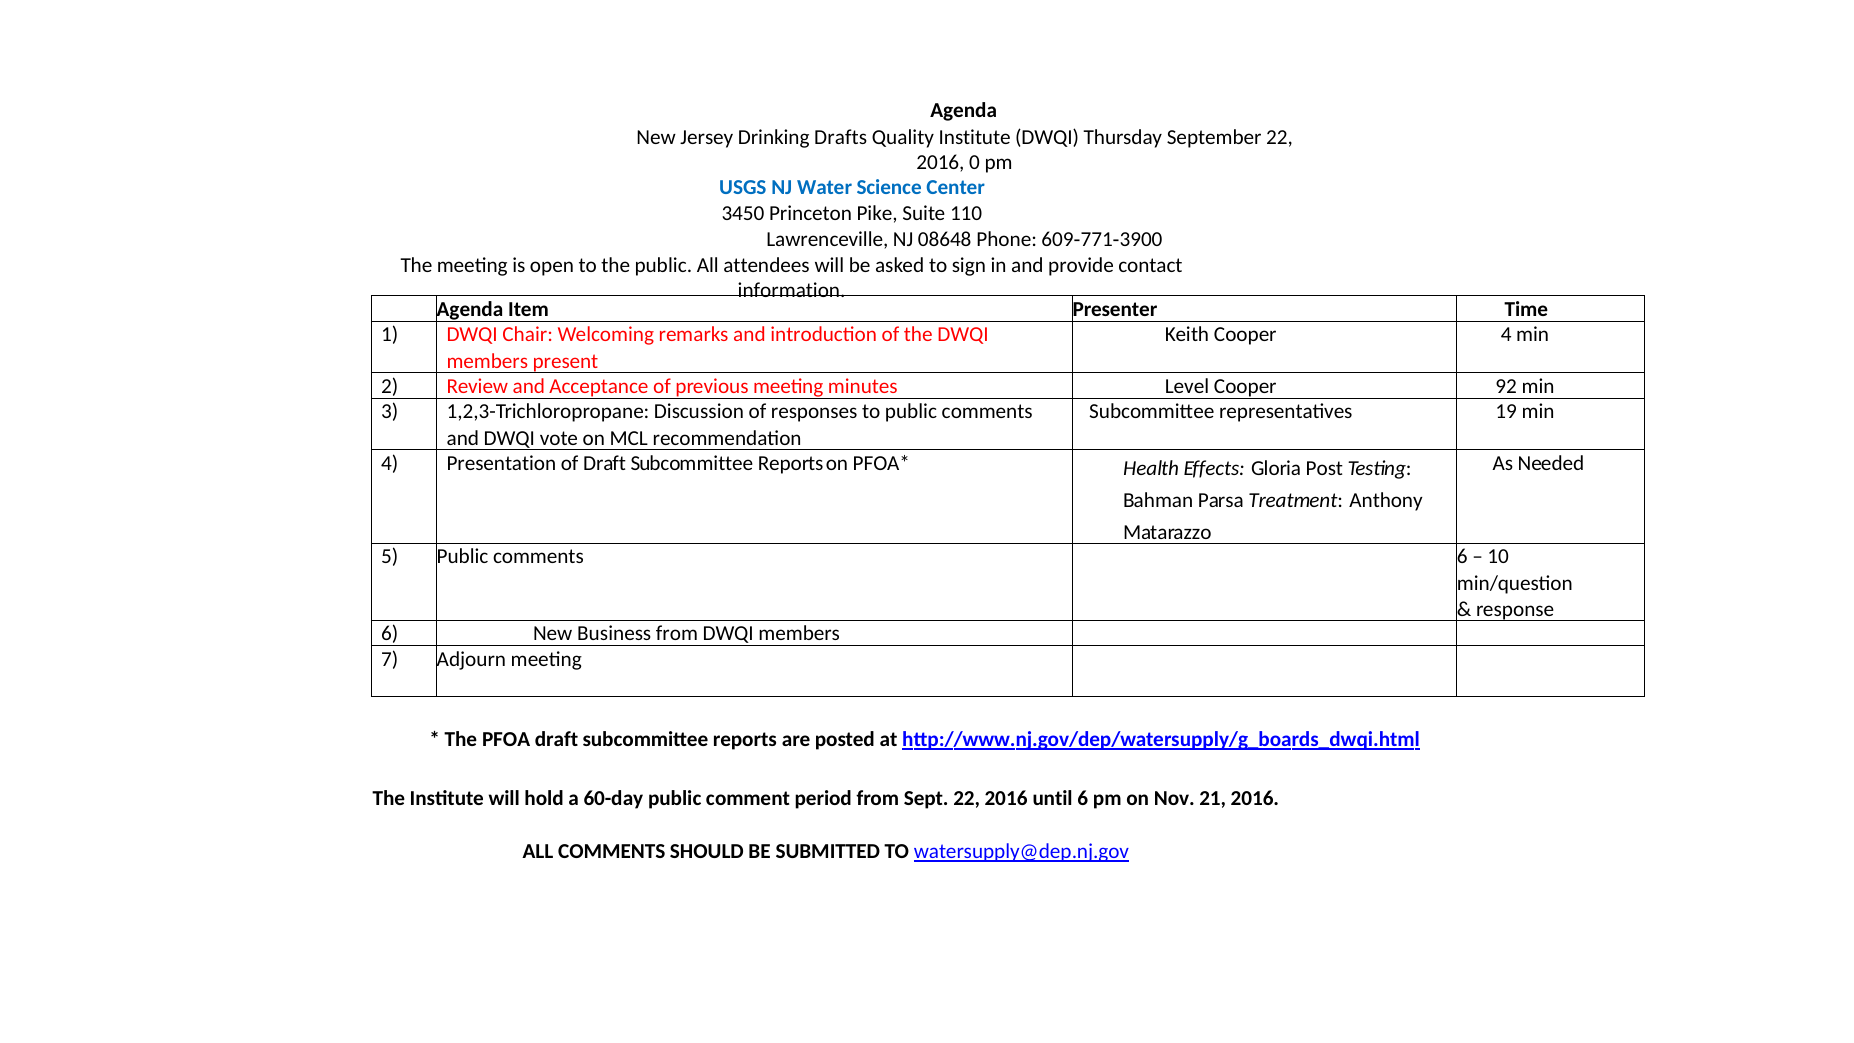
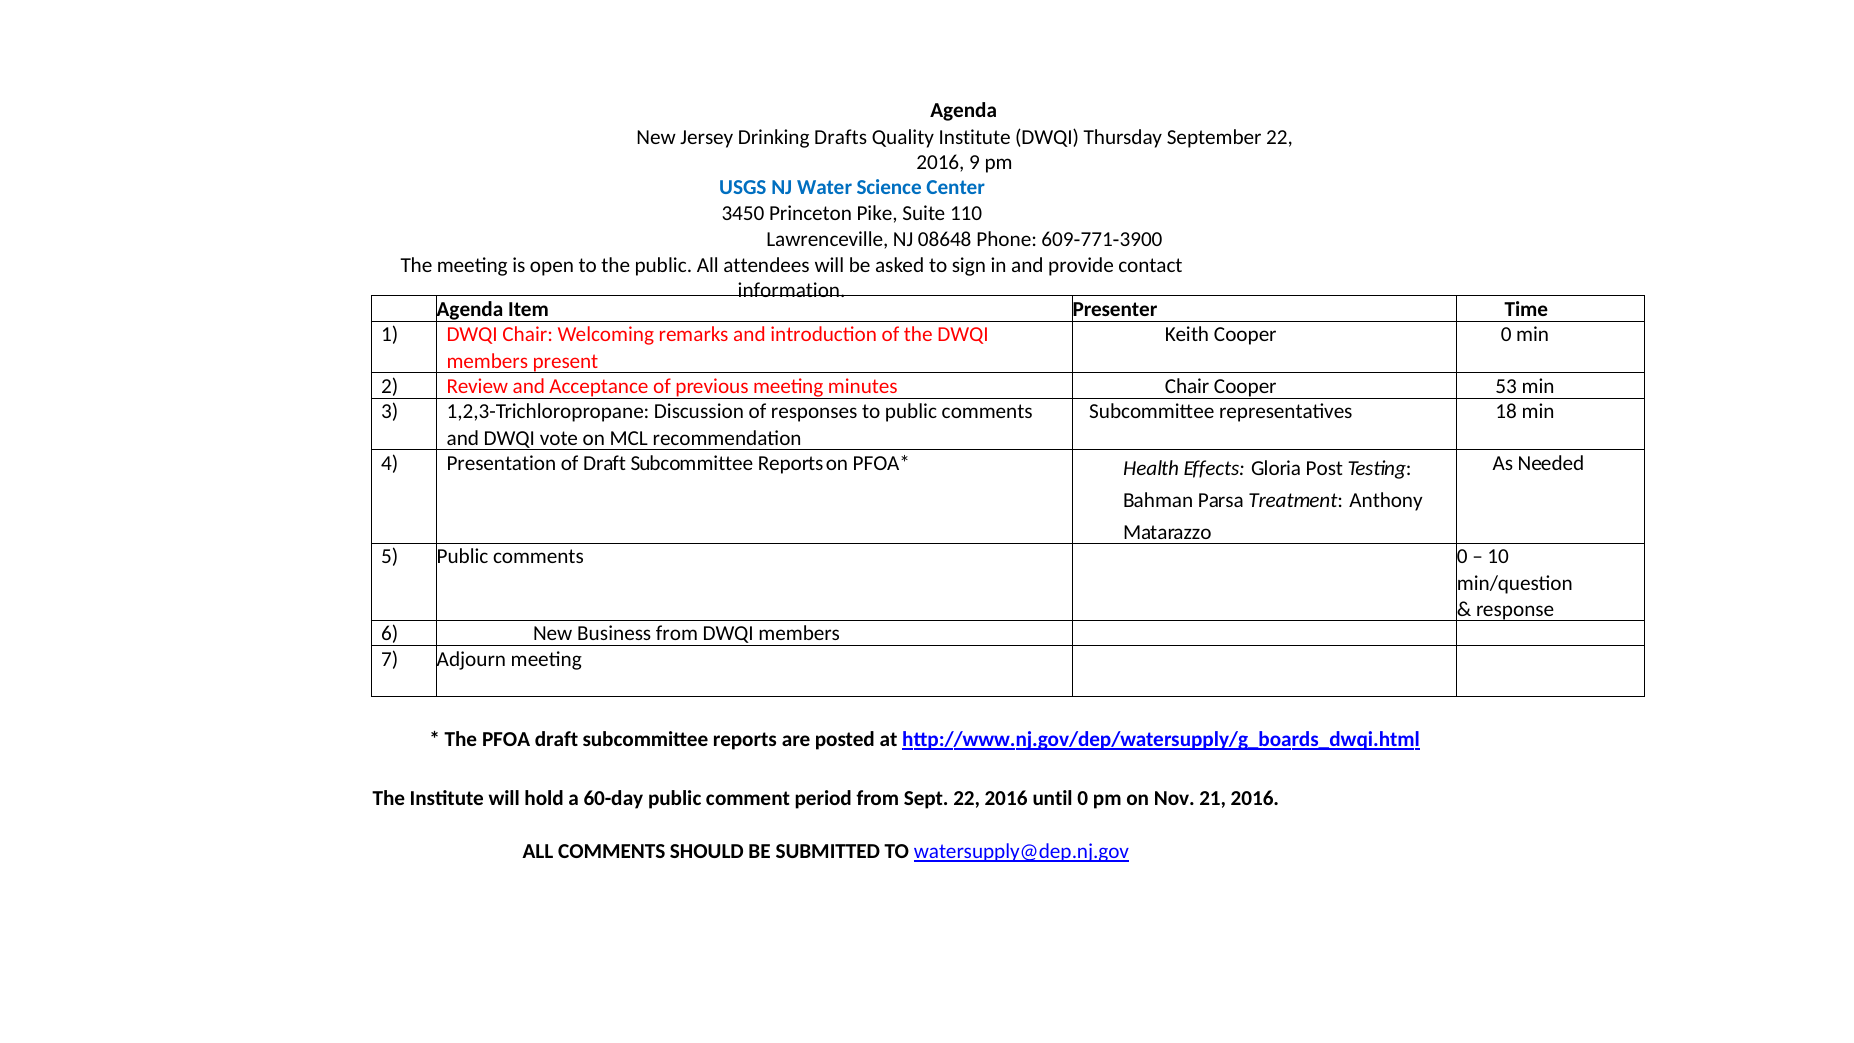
0: 0 -> 9 (974, 163)
Cooper 4: 4 -> 0 (1506, 335)
minutes Level: Level -> Chair (1187, 386)
92: 92 -> 53 (1506, 386)
19: 19 -> 18 (1506, 412)
comments 6: 6 -> 0 (1462, 556)
until 6: 6 -> 0 (1083, 799)
